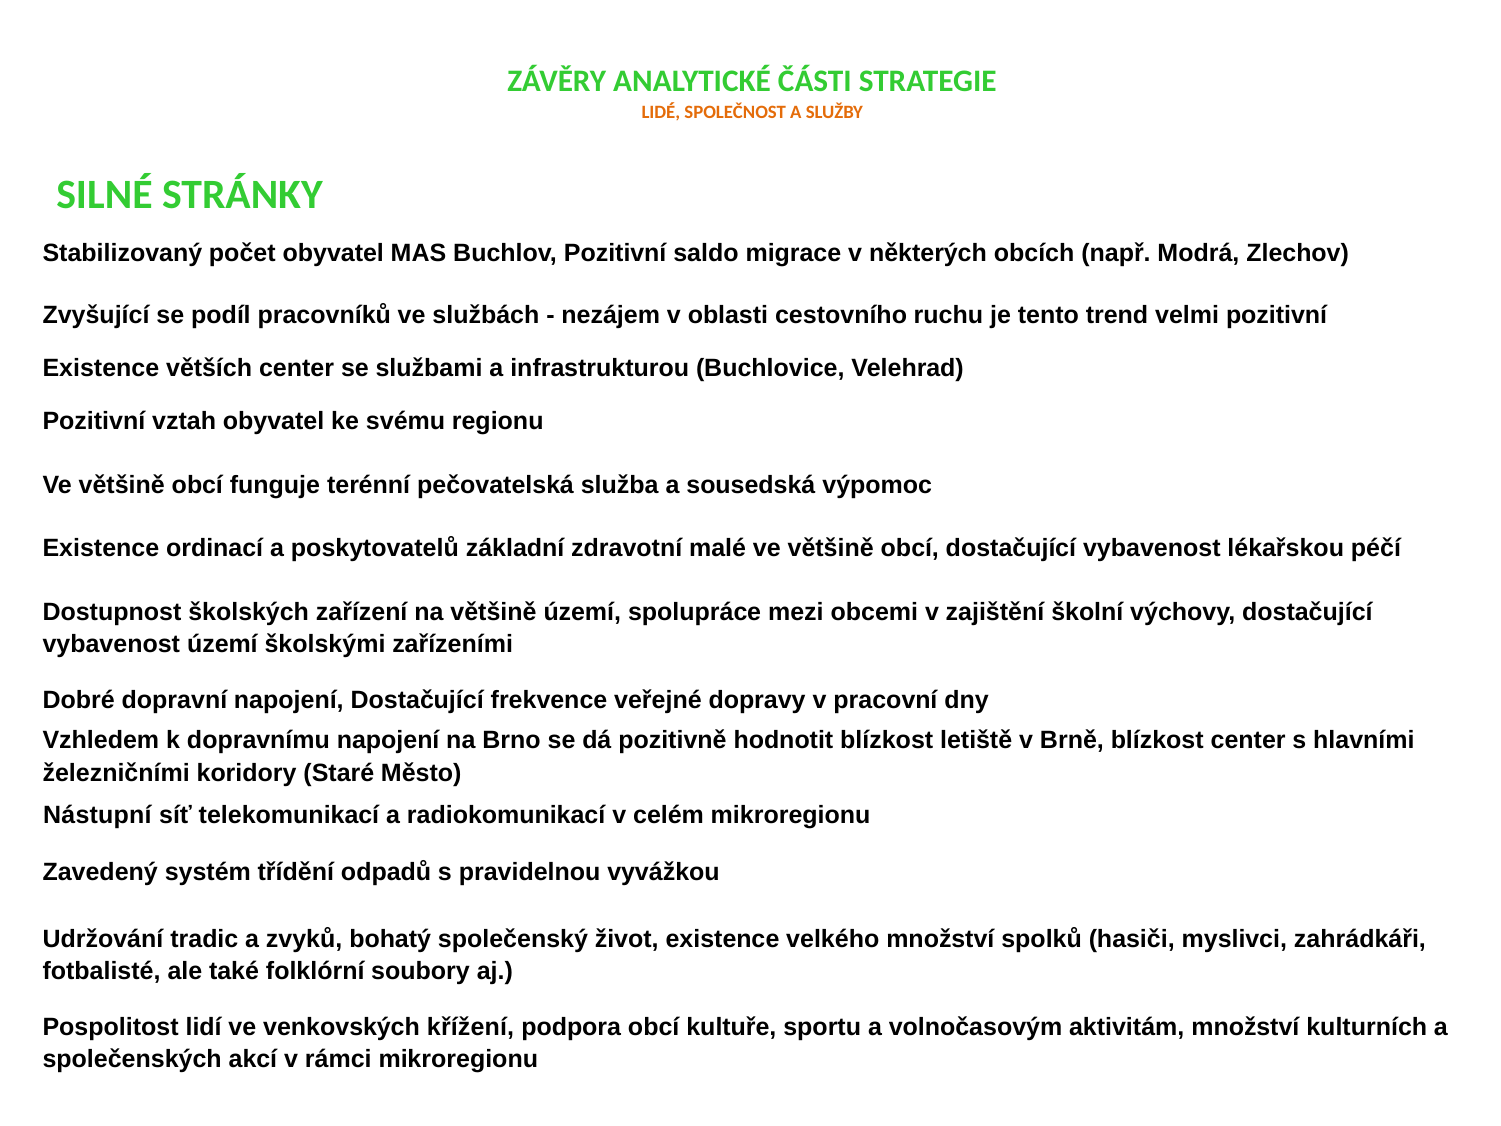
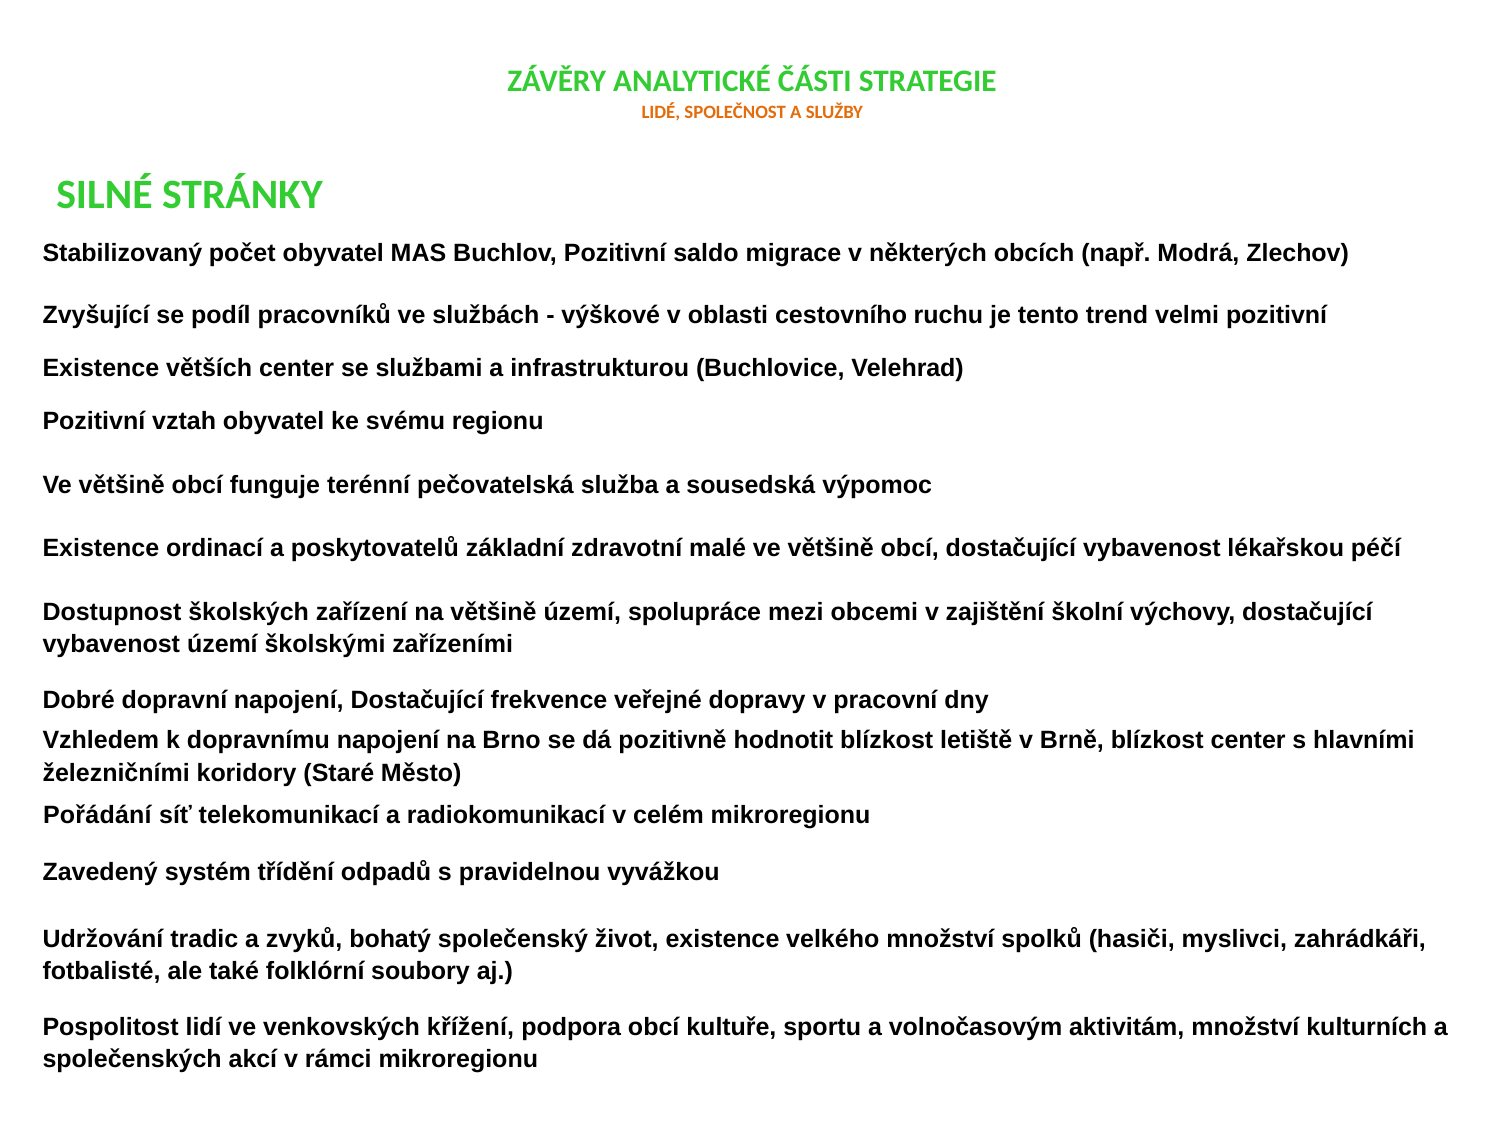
nezájem: nezájem -> výškové (611, 315)
Nástupní: Nástupní -> Pořádání (97, 815)
